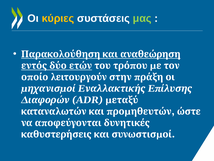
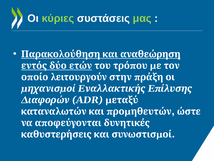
κύριες colour: yellow -> light green (58, 18)
